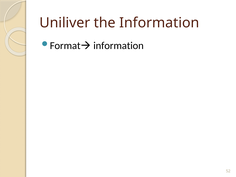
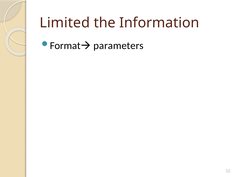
Uniliver: Uniliver -> Limited (65, 23)
information: information -> parameters (119, 46)
